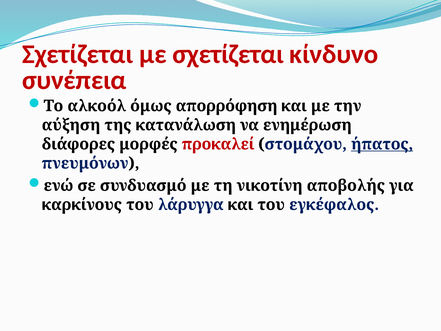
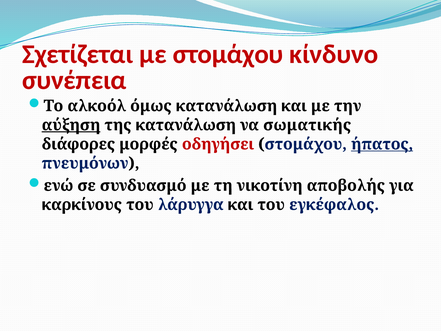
με σχετίζεται: σχετίζεται -> στομάχου (228, 54)
όμως απορρόφηση: απορρόφηση -> κατανάλωση (226, 106)
αύξηση underline: none -> present (71, 125)
ενημέρωση: ενημέρωση -> σωματικής (307, 125)
προκαλεί: προκαλεί -> οδηγήσει (218, 144)
